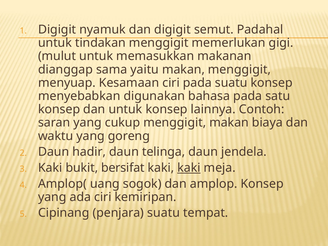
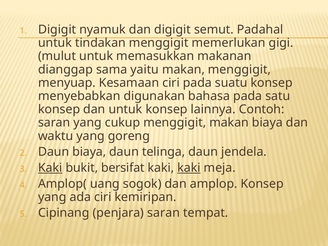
Daun hadir: hadir -> biaya (89, 152)
Kaki underline: none -> present (50, 168)
penjara suatu: suatu -> saran (164, 213)
